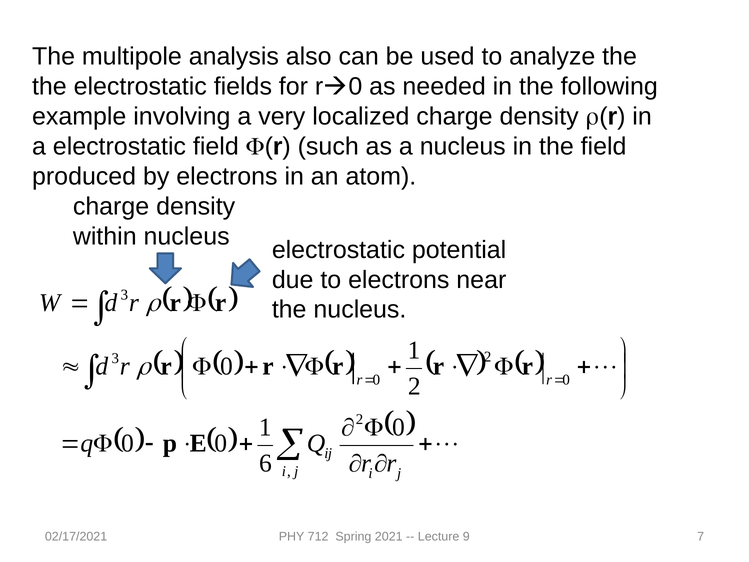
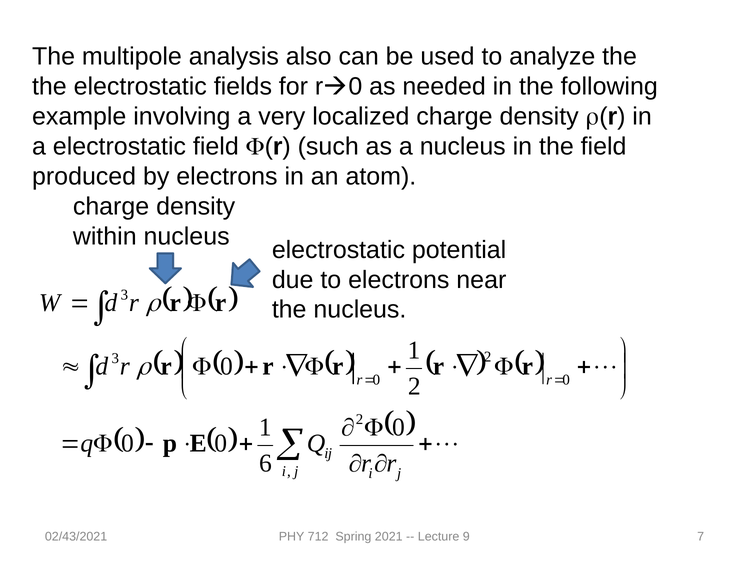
02/17/2021: 02/17/2021 -> 02/43/2021 (76, 536)
